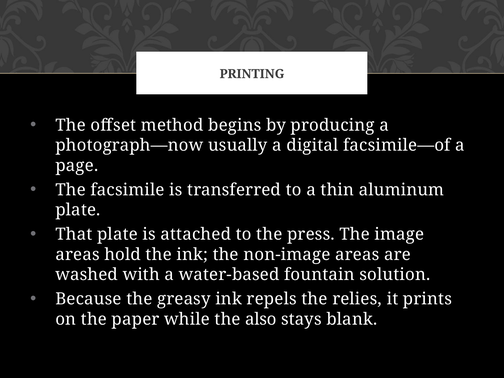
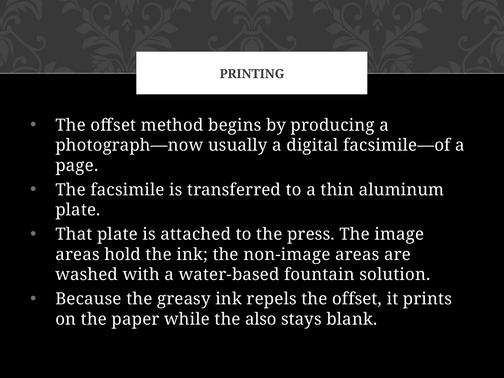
repels the relies: relies -> offset (357, 299)
